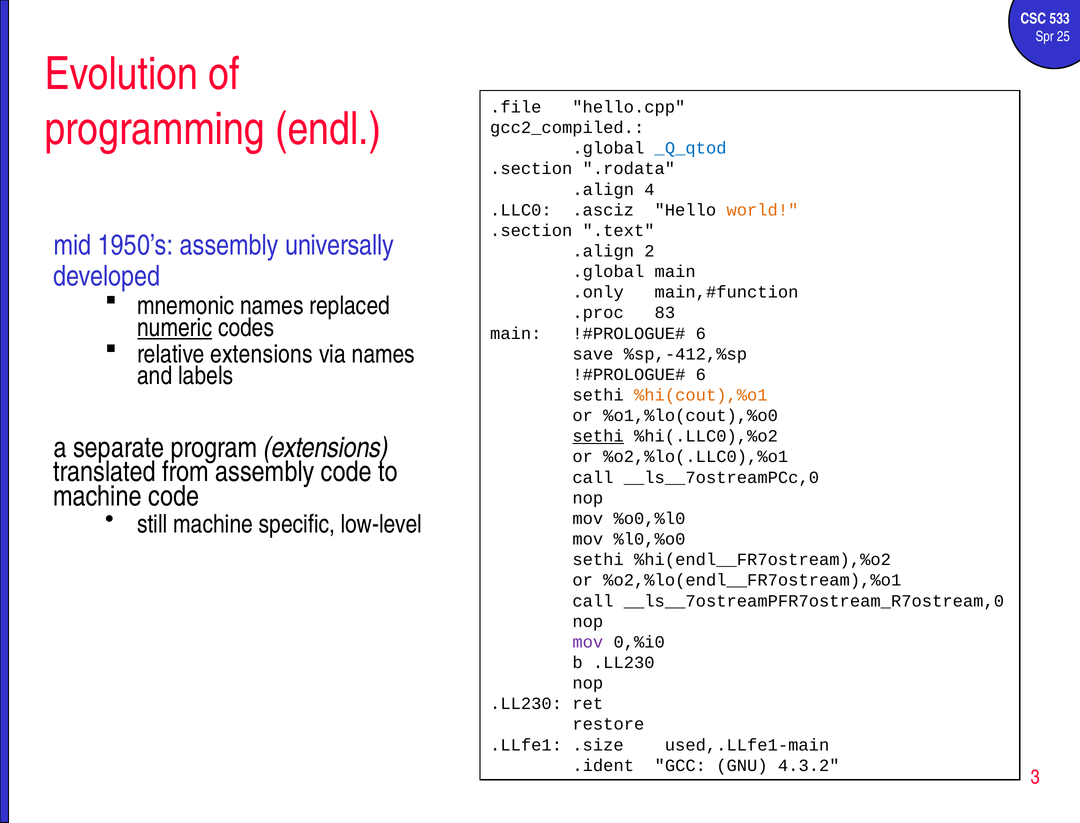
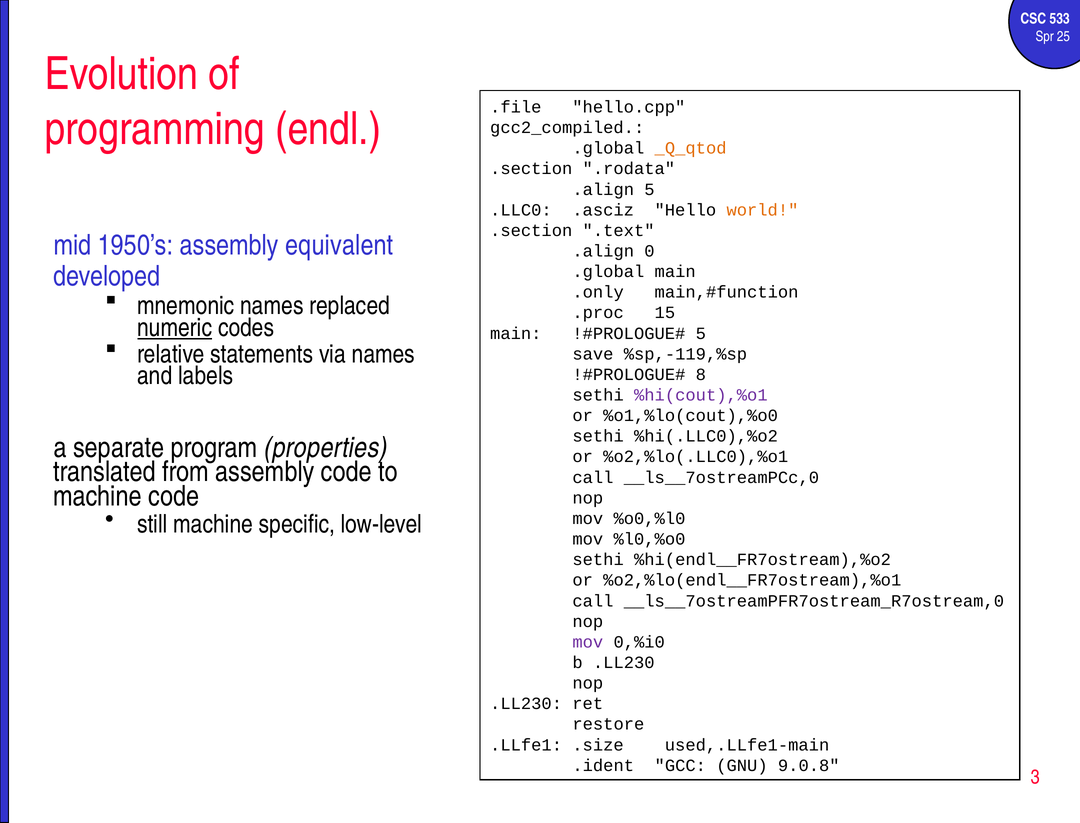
_Q_qtod colour: blue -> orange (691, 148)
.align 4: 4 -> 5 (649, 189)
universally: universally -> equivalent (339, 246)
2: 2 -> 0 (649, 251)
83: 83 -> 15 (665, 313)
6: 6 -> 5 (701, 333)
relative extensions: extensions -> statements (262, 354)
%sp,-412,%sp: %sp,-412,%sp -> %sp,-119,%sp (685, 354)
6: 6 -> 8 (701, 374)
%hi(cout),%o1 colour: orange -> purple (701, 395)
sethi underline: present -> none (598, 436)
program extensions: extensions -> properties (326, 448)
4.3.2: 4.3.2 -> 9.0.8 (809, 765)
